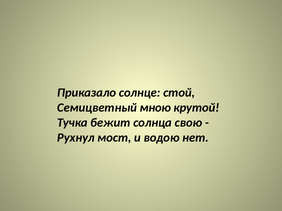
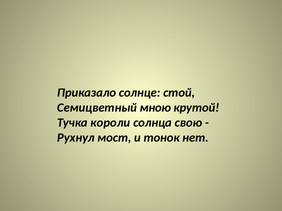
бежит: бежит -> короли (110, 123)
водою: водою -> тонок (162, 138)
